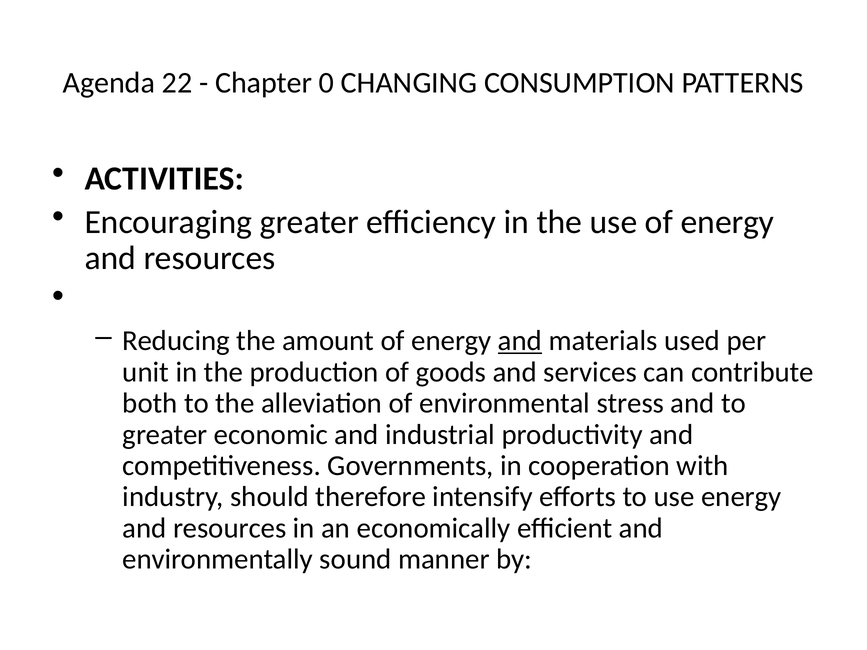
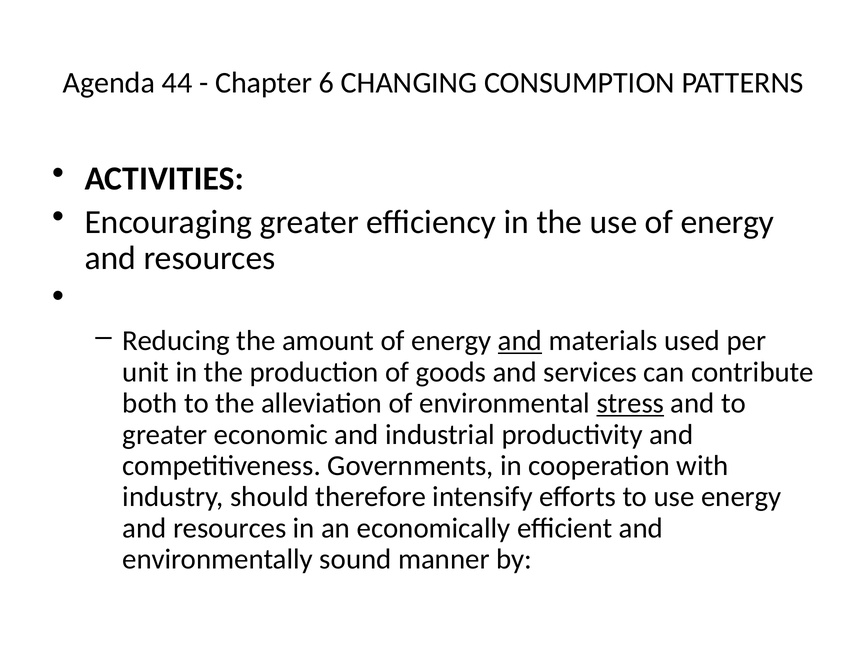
22: 22 -> 44 (177, 83)
0: 0 -> 6 (326, 83)
stress underline: none -> present (630, 403)
